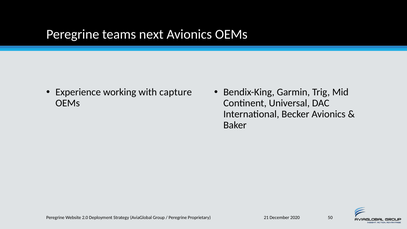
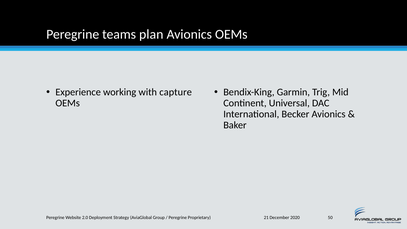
next: next -> plan (151, 34)
